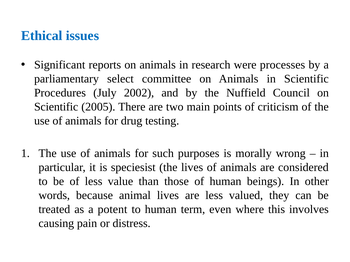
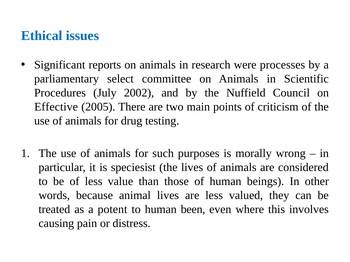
Scientific: Scientific -> Effective (56, 107)
term: term -> been (193, 210)
